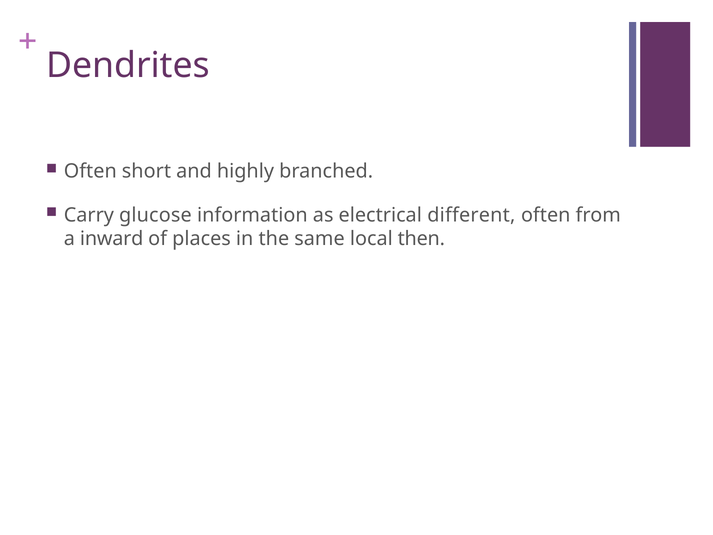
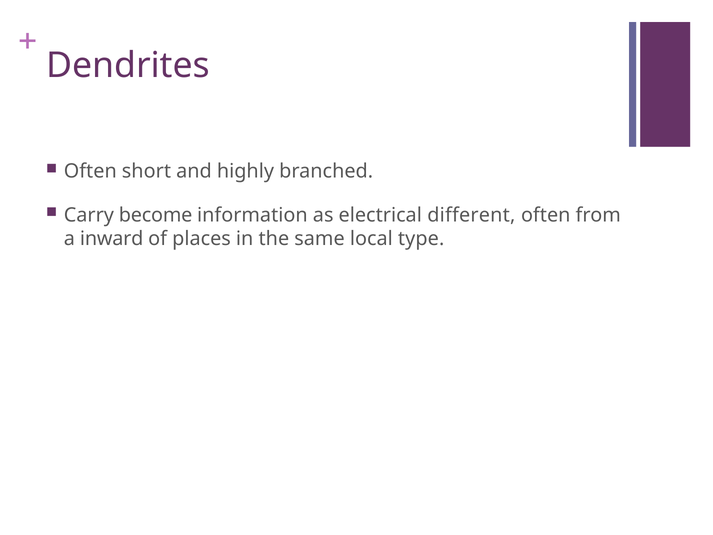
glucose: glucose -> become (156, 215)
then: then -> type (421, 239)
